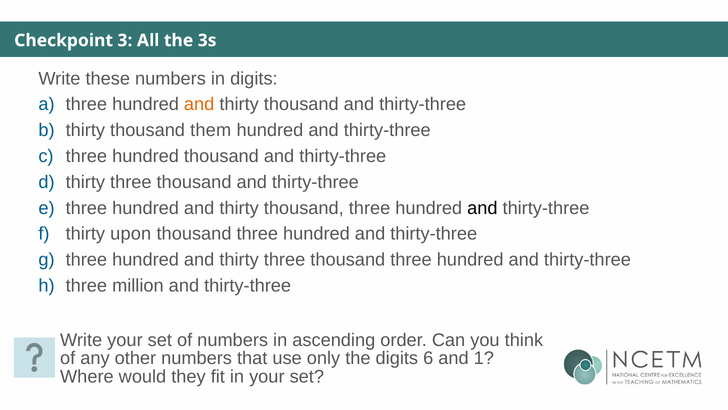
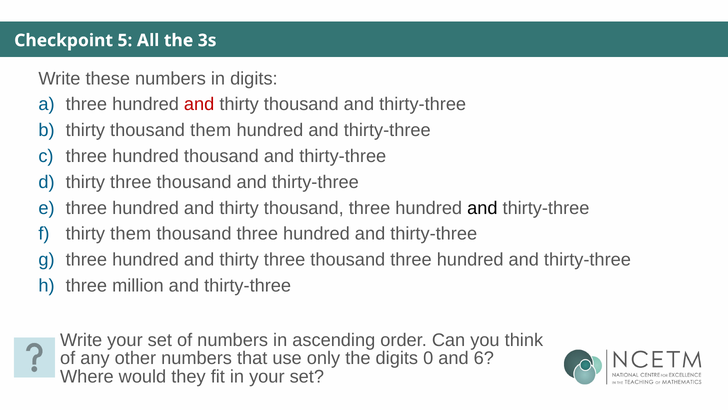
3: 3 -> 5 (125, 40)
and colour: orange -> red (199, 104)
thirty upon: upon -> them (131, 234)
6: 6 -> 0 (428, 358)
1: 1 -> 6 (484, 358)
